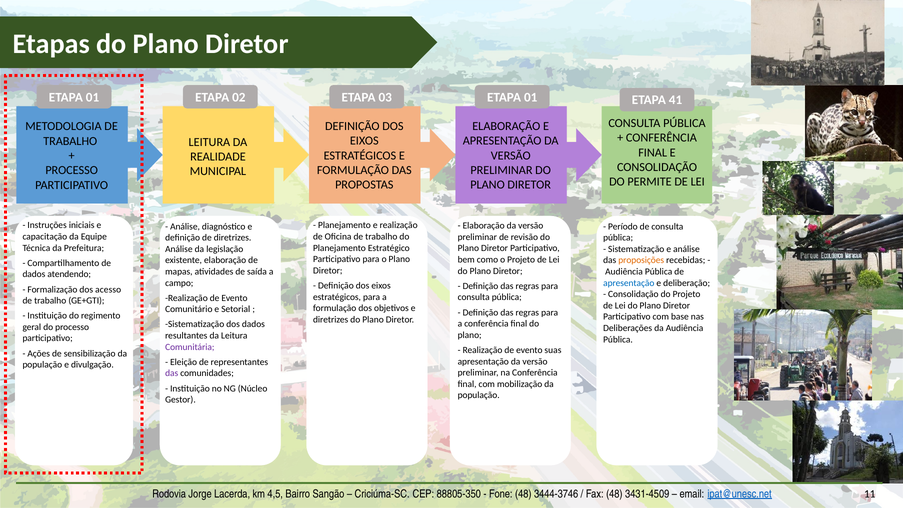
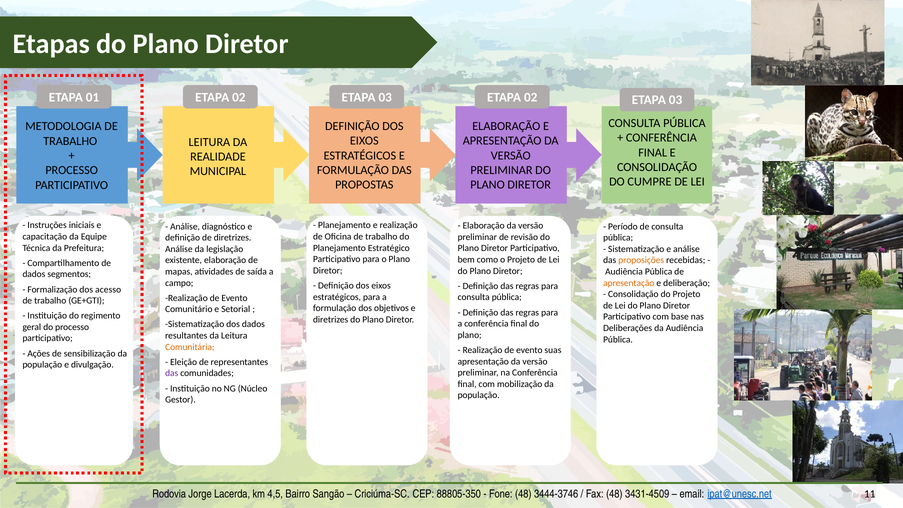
03 ETAPA 01: 01 -> 02 (531, 97)
41: 41 -> 03 (676, 100)
PERMITE: PERMITE -> CUMPRE (650, 182)
atendendo: atendendo -> segmentos (69, 274)
apresentação colour: blue -> orange (629, 283)
Comunitária colour: purple -> orange (190, 347)
